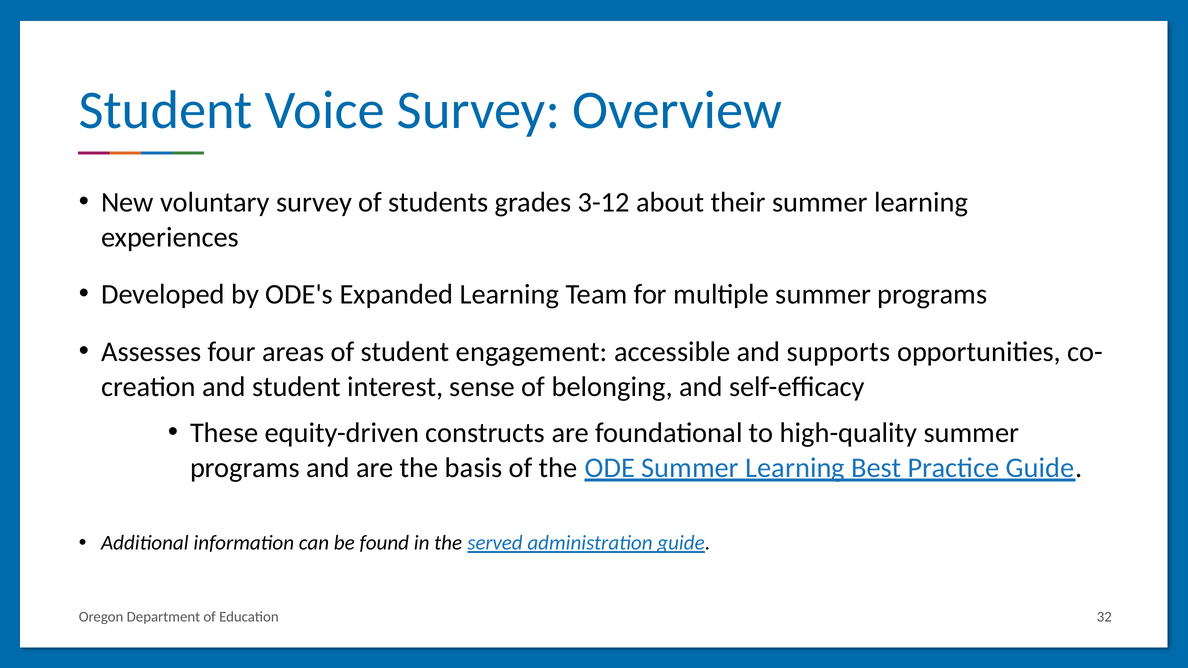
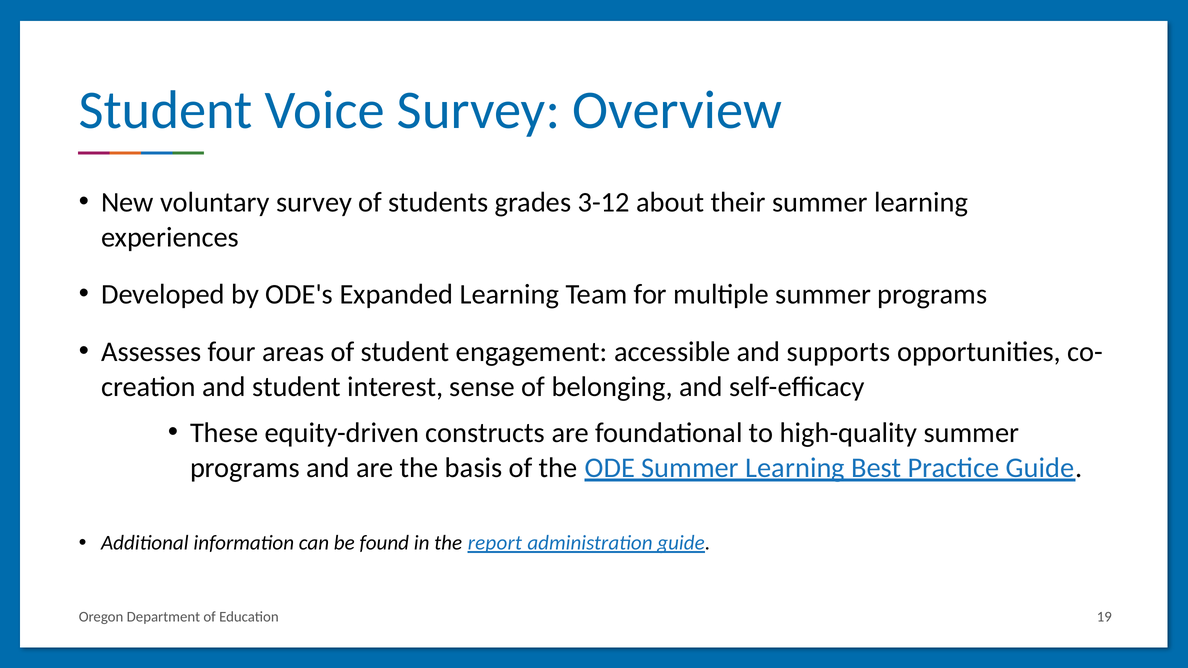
served: served -> report (495, 543)
32: 32 -> 19 (1104, 617)
